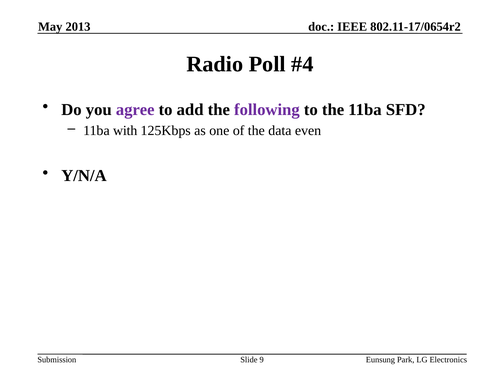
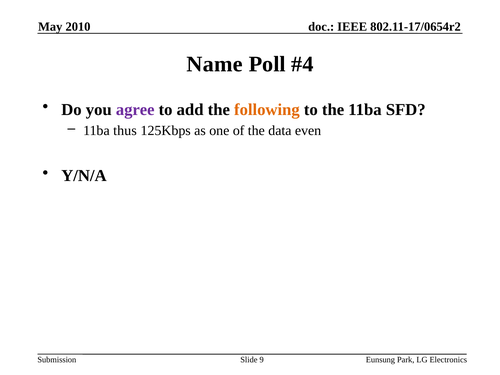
2013: 2013 -> 2010 (78, 27)
Radio: Radio -> Name (215, 64)
following colour: purple -> orange (267, 110)
with: with -> thus (125, 130)
